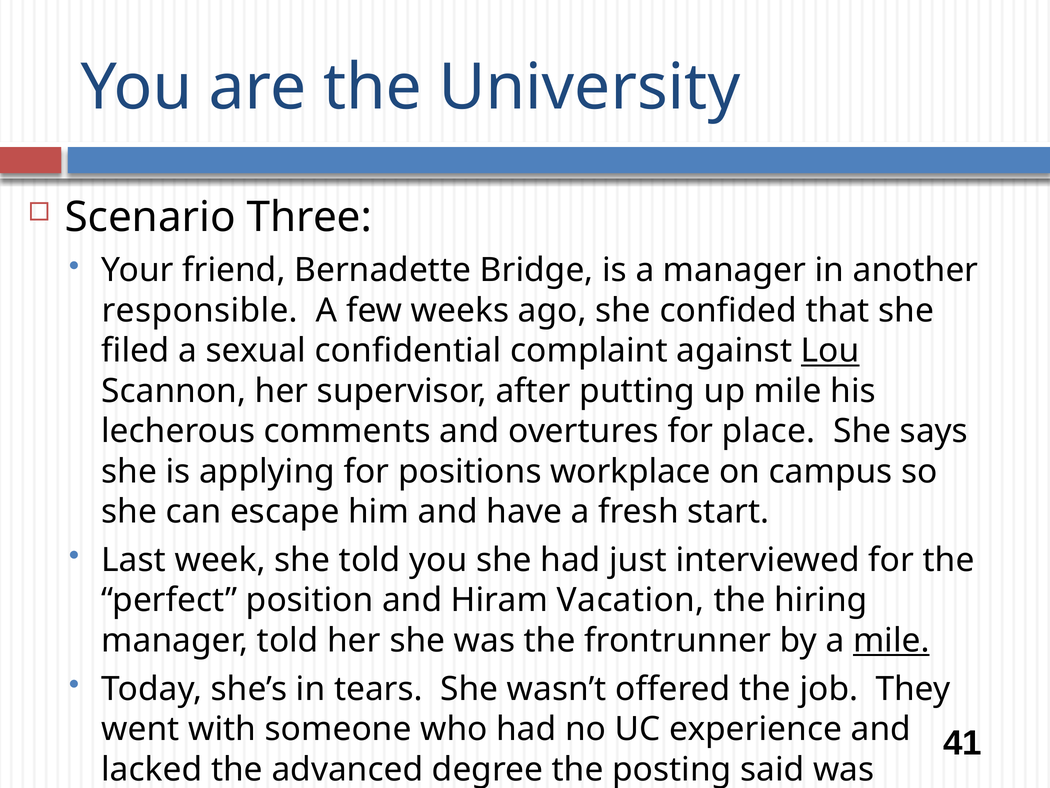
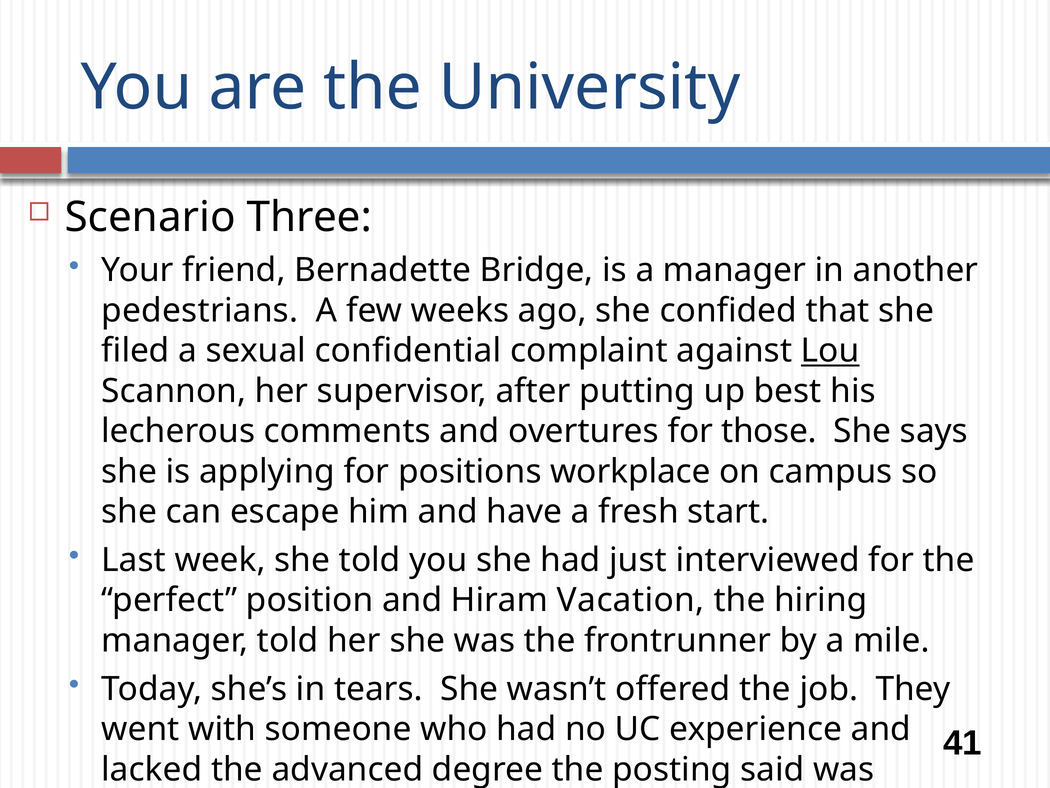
responsible: responsible -> pedestrians (200, 310)
up mile: mile -> best (788, 391)
place: place -> those (769, 431)
mile underline: present -> none (891, 640)
